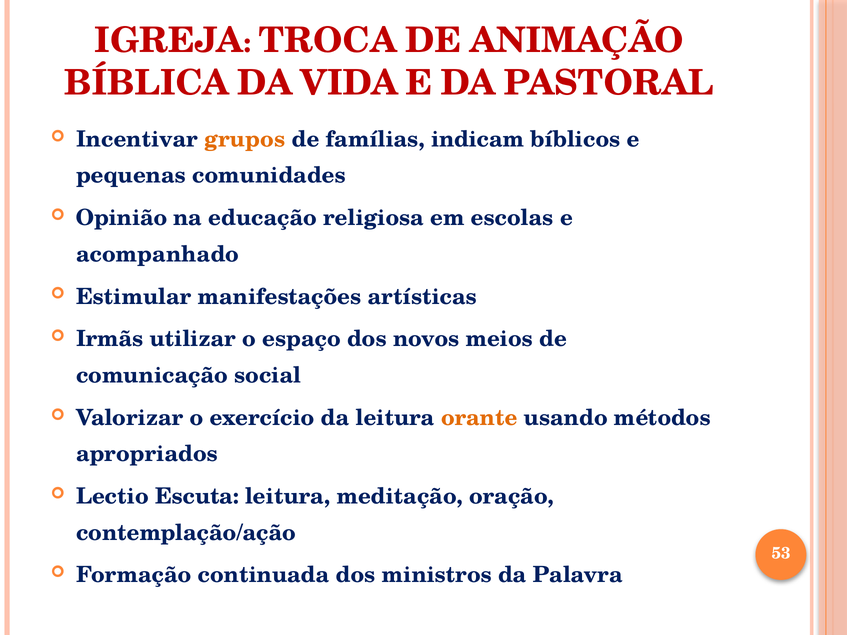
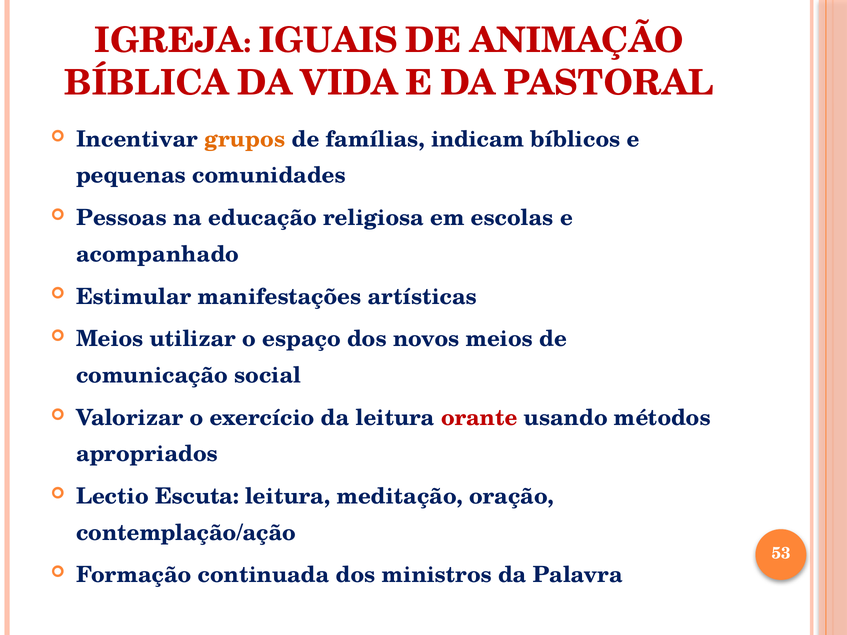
TROCA: TROCA -> IGUAIS (328, 41)
Opinião: Opinião -> Pessoas (121, 218)
Irmãs: Irmãs -> Meios (110, 339)
orante colour: orange -> red (479, 418)
